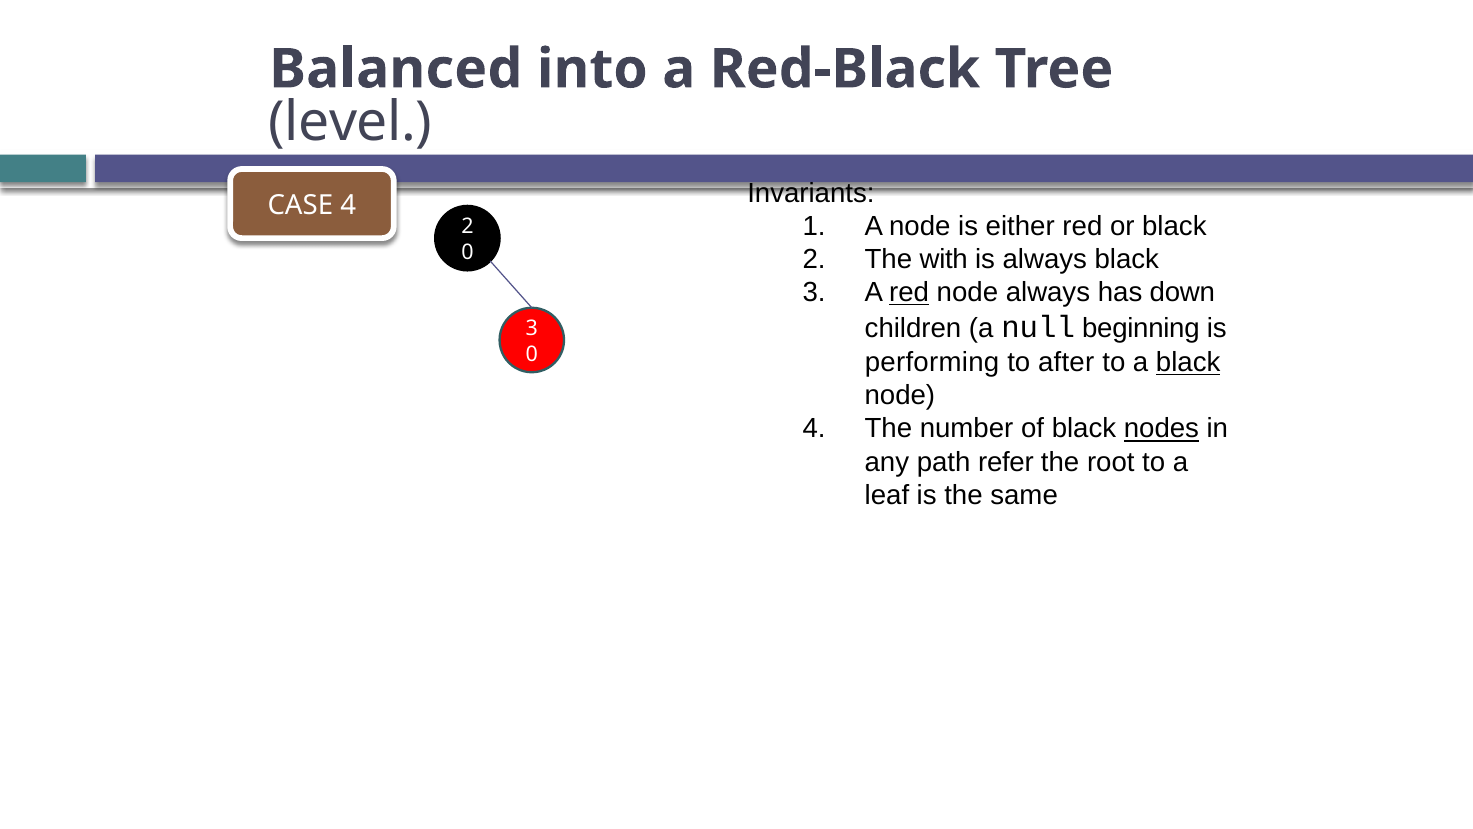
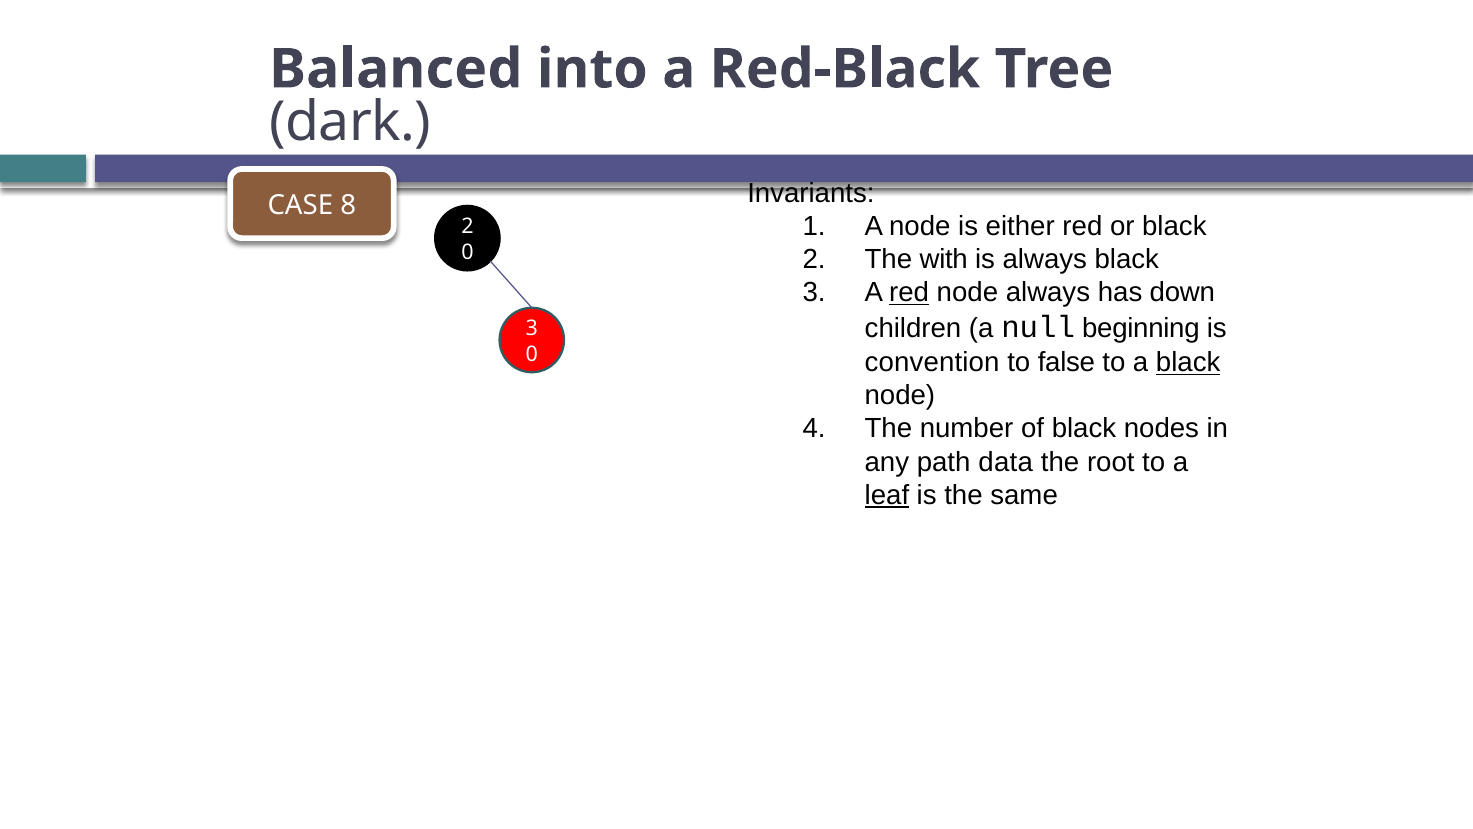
level: level -> dark (350, 122)
CASE 4: 4 -> 8 (348, 205)
performing: performing -> convention (932, 362)
after: after -> false (1066, 362)
nodes underline: present -> none (1161, 429)
refer: refer -> data (1006, 462)
leaf underline: none -> present (887, 495)
